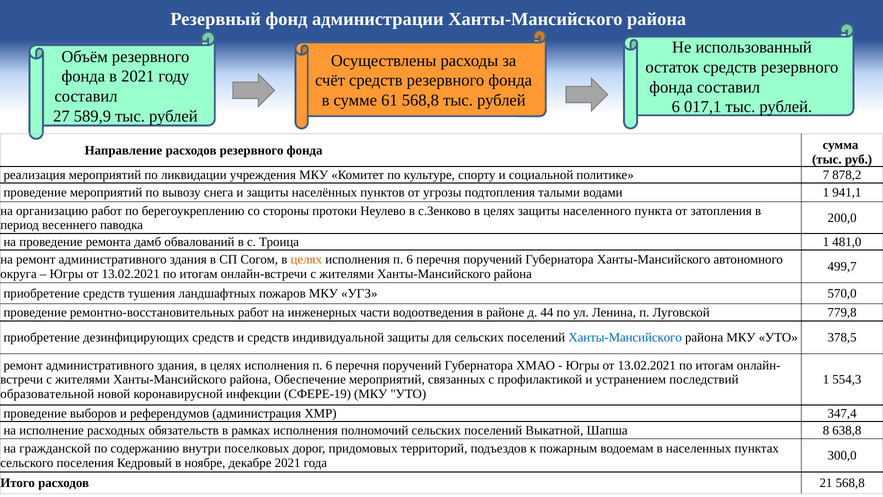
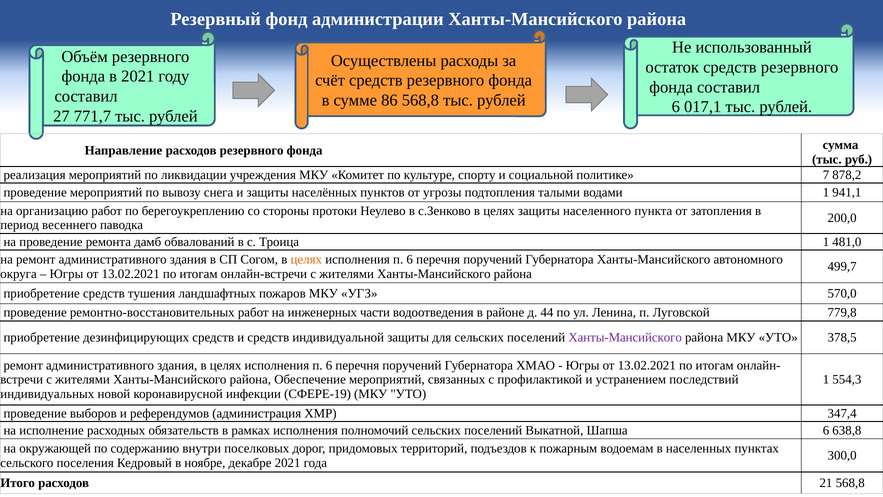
61: 61 -> 86 (389, 100)
589,9: 589,9 -> 771,7 (92, 116)
Ханты-Мансийского colour: blue -> purple (625, 337)
образовательной: образовательной -> индивидуальных (47, 394)
Шапша 8: 8 -> 6 (826, 430)
гражданской: гражданской -> окружающей (55, 448)
